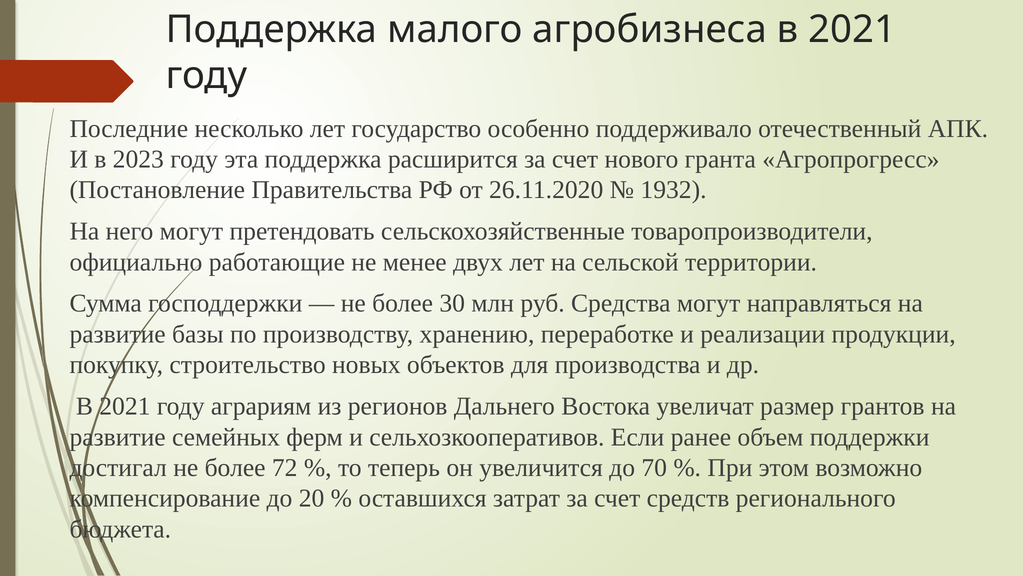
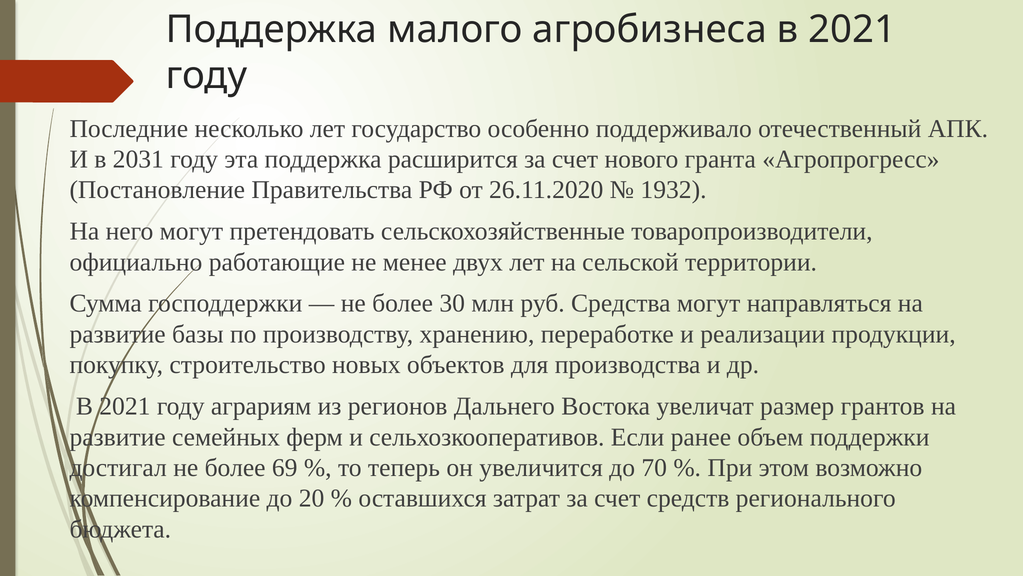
2023: 2023 -> 2031 (138, 159)
72: 72 -> 69 (285, 467)
